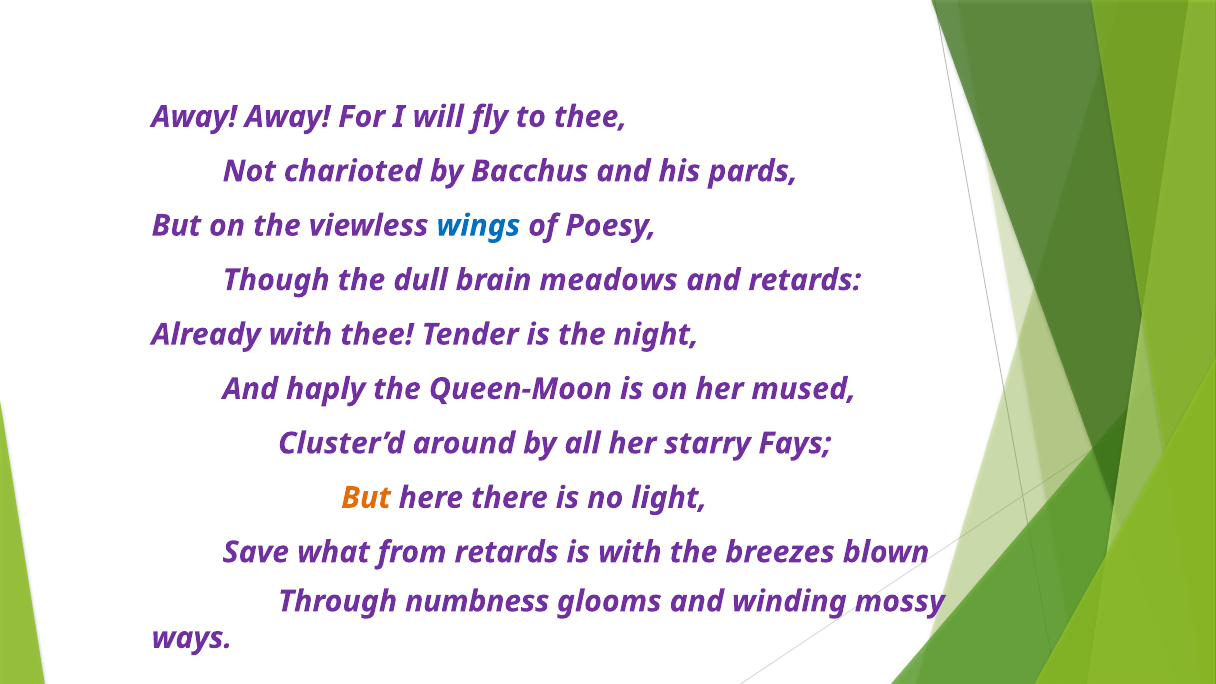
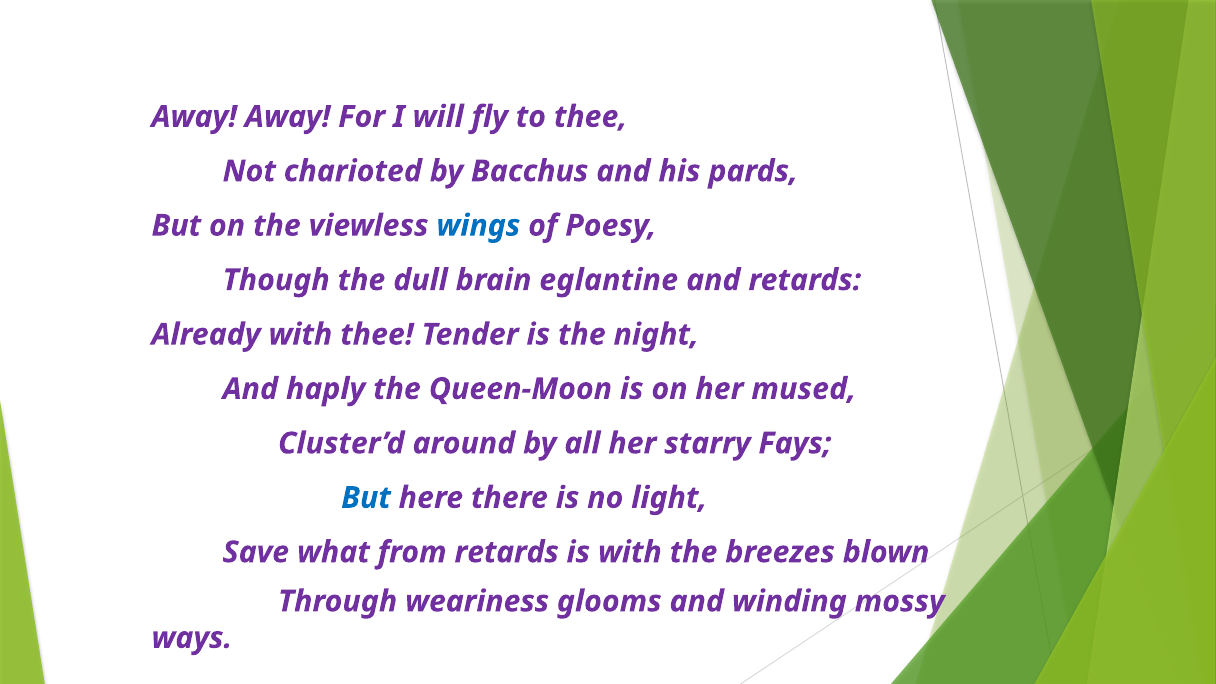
meadows: meadows -> eglantine (609, 280)
But colour: orange -> blue (366, 498)
numbness: numbness -> weariness (477, 601)
